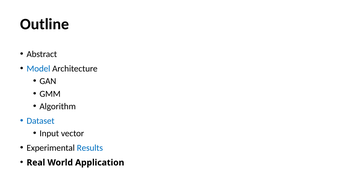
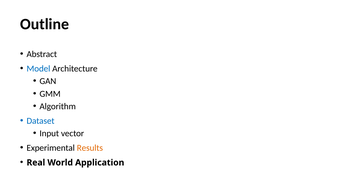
Results colour: blue -> orange (90, 148)
